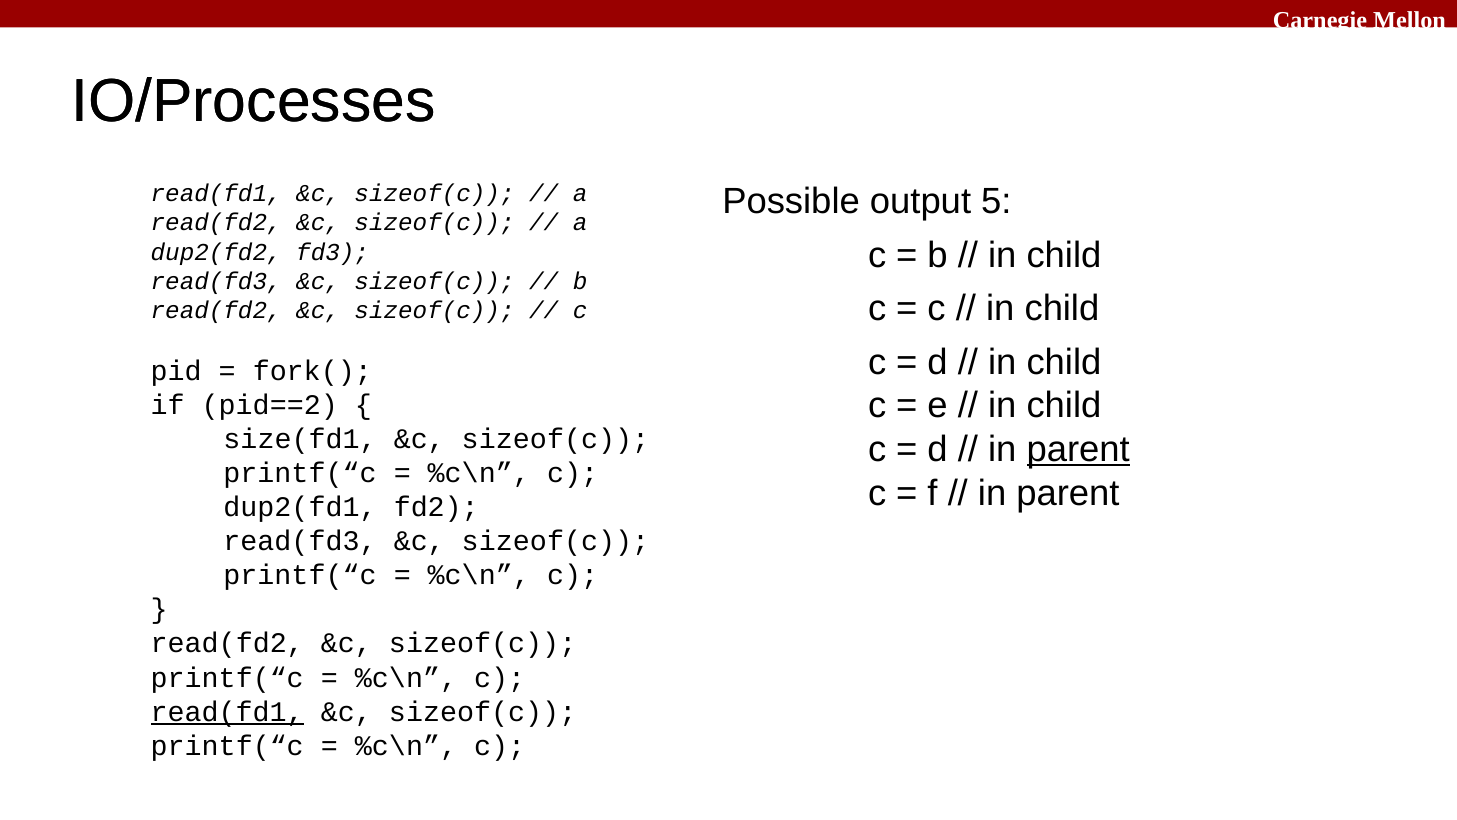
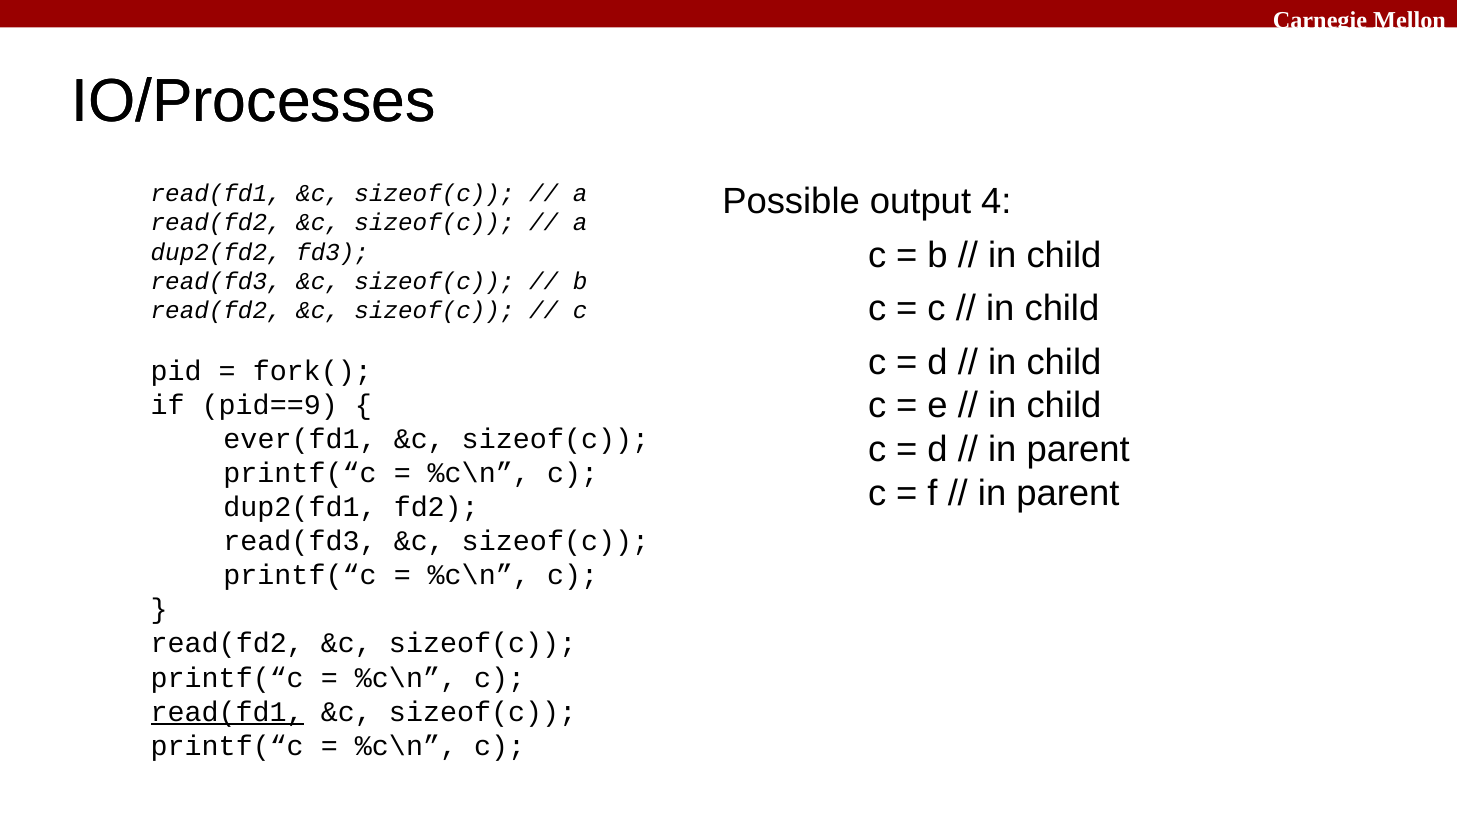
5: 5 -> 4 (996, 202)
pid==2: pid==2 -> pid==9 (270, 405)
size(fd1: size(fd1 -> ever(fd1 (300, 439)
parent underline: present -> none (1078, 449)
